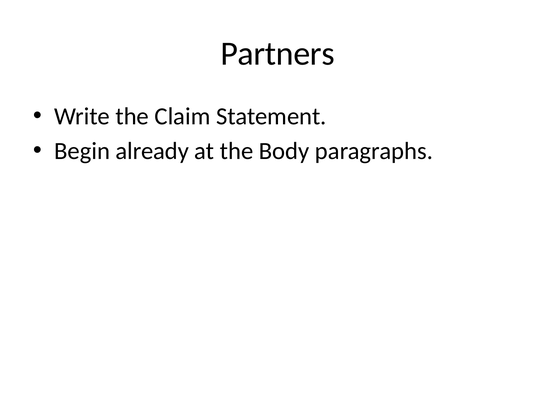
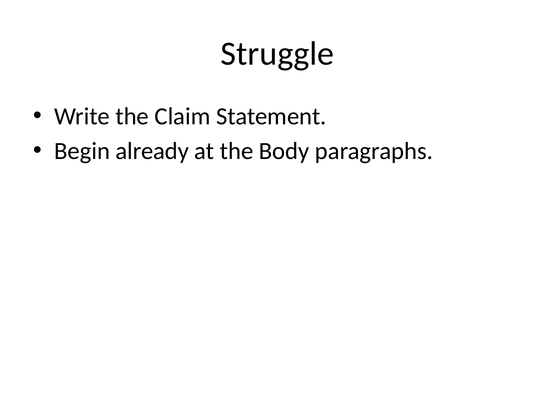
Partners: Partners -> Struggle (277, 54)
